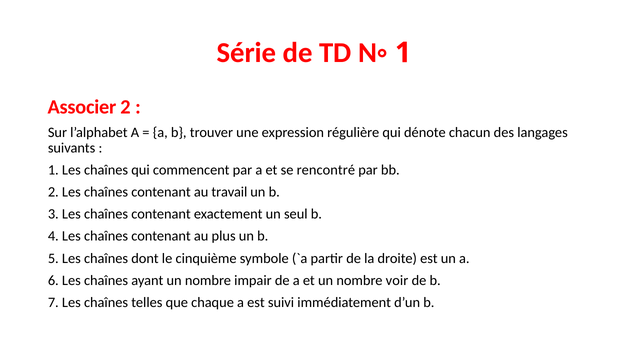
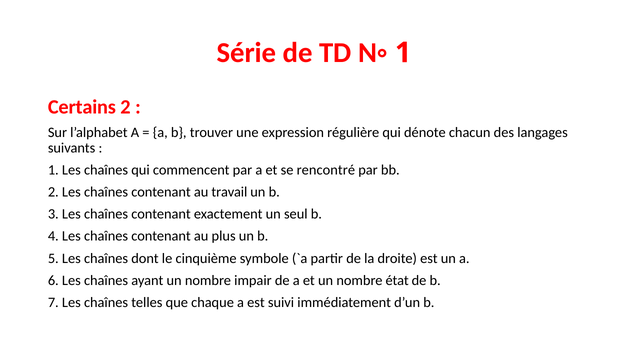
Associer: Associer -> Certains (82, 107)
voir: voir -> état (397, 281)
